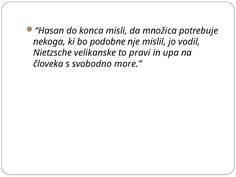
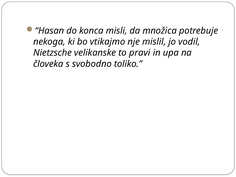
podobne: podobne -> vtikajmo (108, 42)
more: more -> toliko (128, 64)
